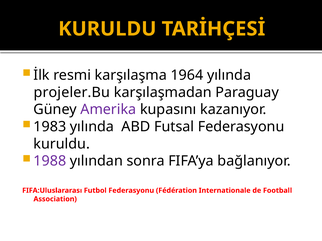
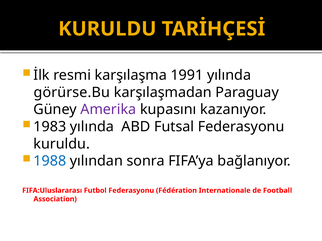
1964: 1964 -> 1991 (187, 75)
projeler.Bu: projeler.Bu -> görürse.Bu (72, 93)
1988 colour: purple -> blue (50, 161)
